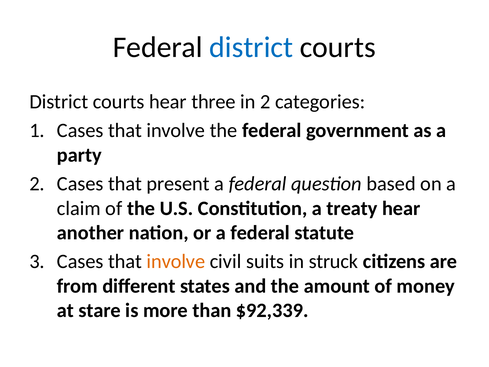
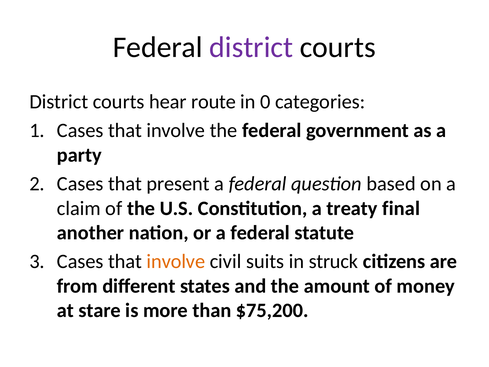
district colour: blue -> purple (251, 47)
three: three -> route (214, 102)
in 2: 2 -> 0 (265, 102)
treaty hear: hear -> final (401, 208)
$92,339: $92,339 -> $75,200 (272, 310)
